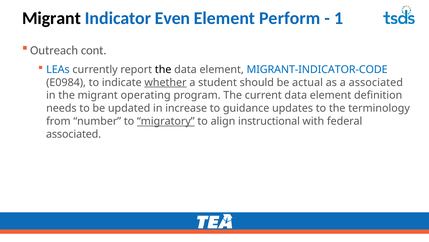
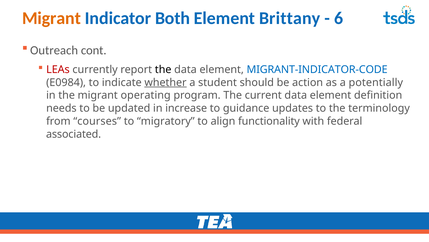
Migrant colour: black -> orange (51, 18)
Even: Even -> Both (173, 18)
Perform: Perform -> Brittany (290, 18)
1: 1 -> 6 (339, 18)
LEAs colour: blue -> red (58, 69)
actual: actual -> action (308, 82)
a associated: associated -> potentially (376, 82)
number: number -> courses (97, 121)
migratory underline: present -> none (166, 121)
instructional: instructional -> functionality (269, 121)
